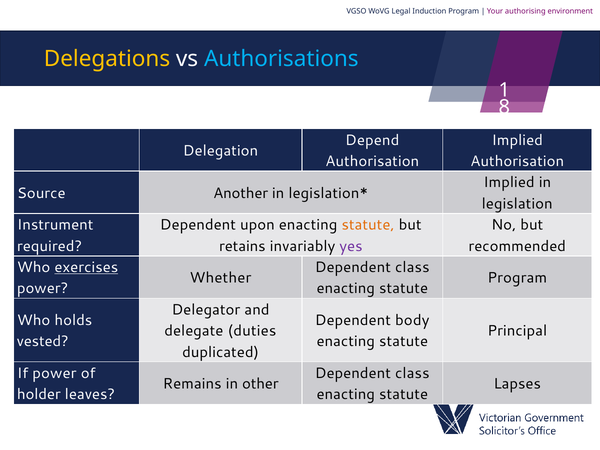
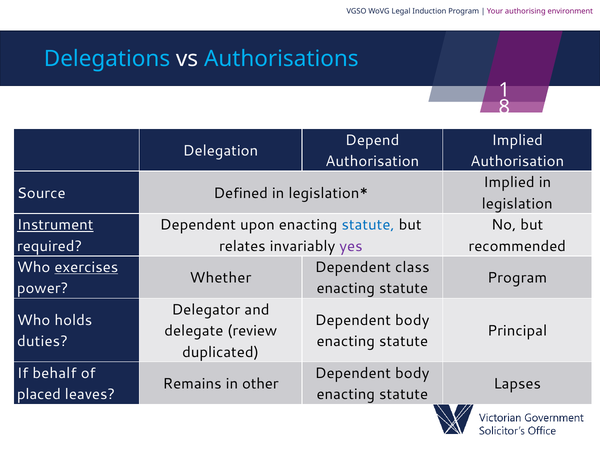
Delegations colour: yellow -> light blue (107, 59)
Another: Another -> Defined (241, 193)
Instrument underline: none -> present (55, 225)
statute colour: orange -> blue (368, 225)
retains: retains -> relates (242, 246)
duties: duties -> review (252, 331)
vested: vested -> duties (43, 342)
If power: power -> behalf (54, 373)
class: class -> body (412, 373)
holder: holder -> placed (39, 395)
